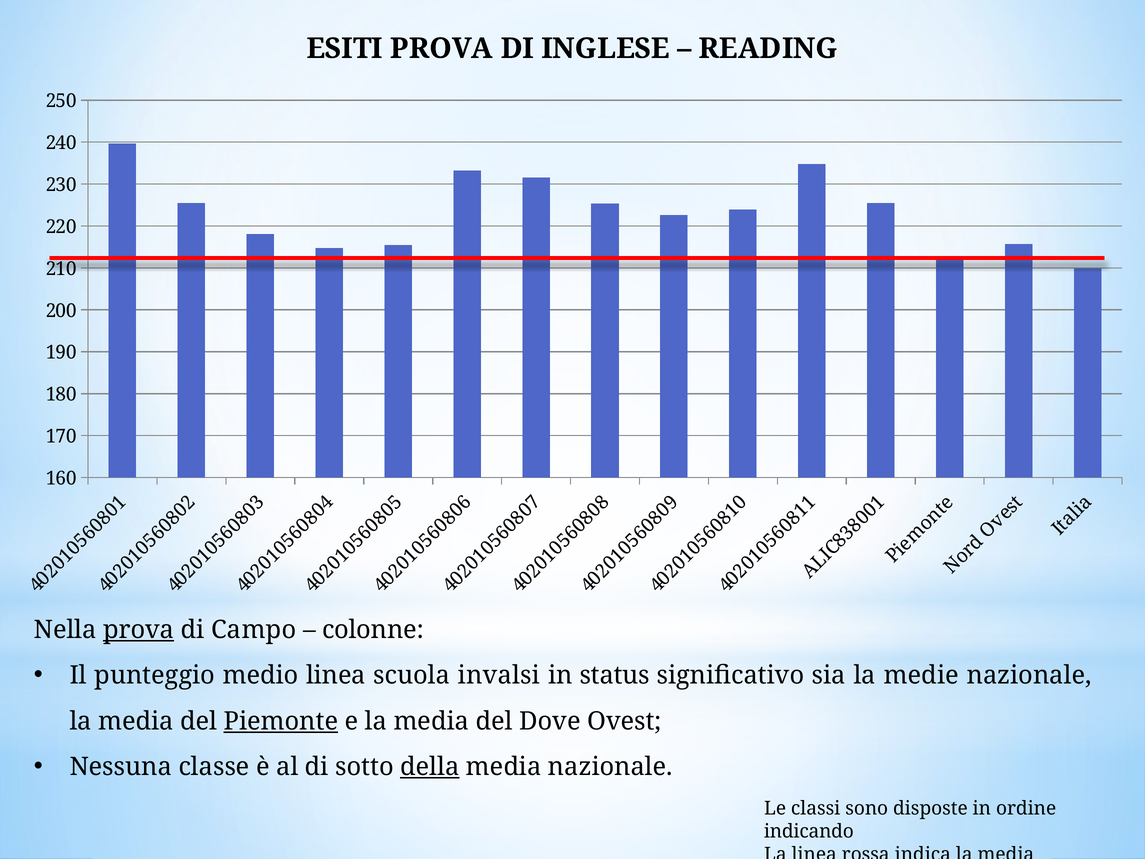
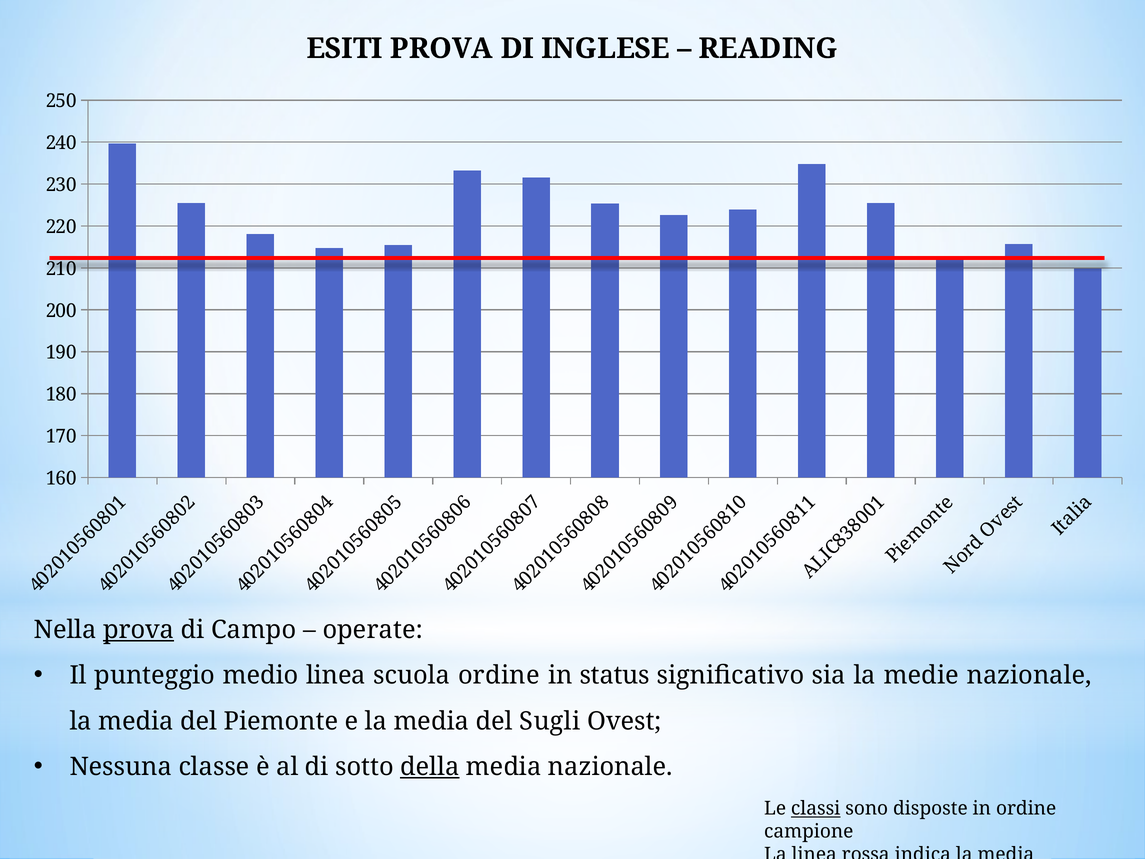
colonne: colonne -> operate (373, 630)
scuola invalsi: invalsi -> ordine (499, 675)
Piemonte underline: present -> none (281, 721)
Dove: Dove -> Sugli (550, 721)
classi underline: none -> present (816, 808)
indicando: indicando -> campione (809, 831)
